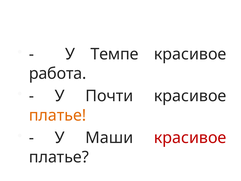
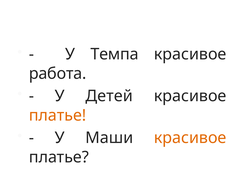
Темпе: Темпе -> Темпа (115, 54)
Почти: Почти -> Детей (109, 96)
красивое colour: red -> orange (190, 138)
